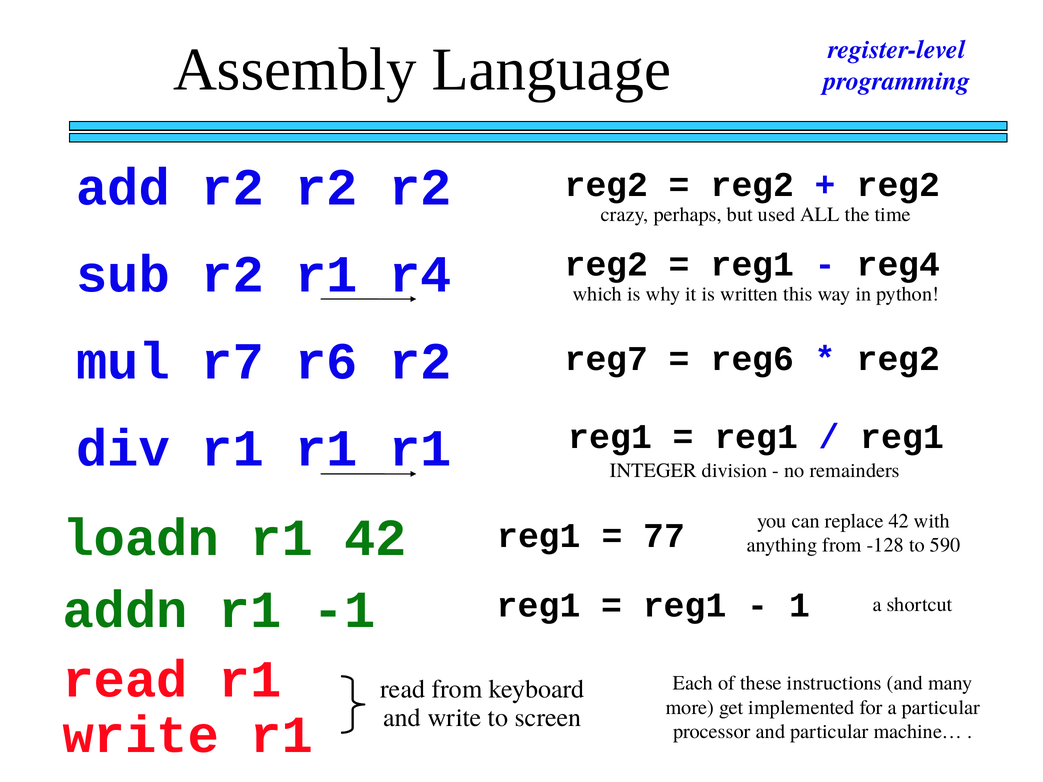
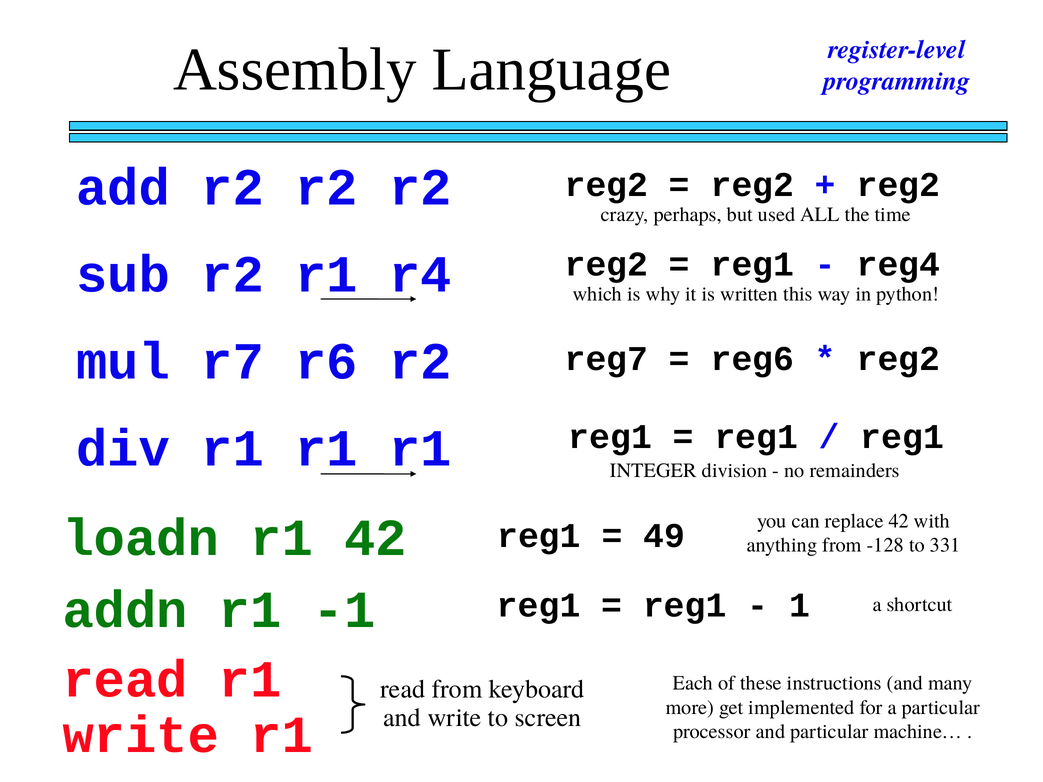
77: 77 -> 49 (664, 536)
590: 590 -> 331 (945, 545)
